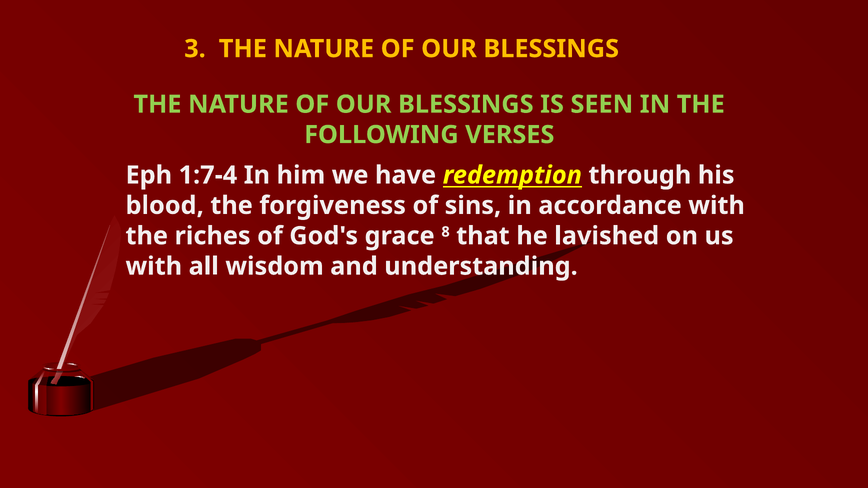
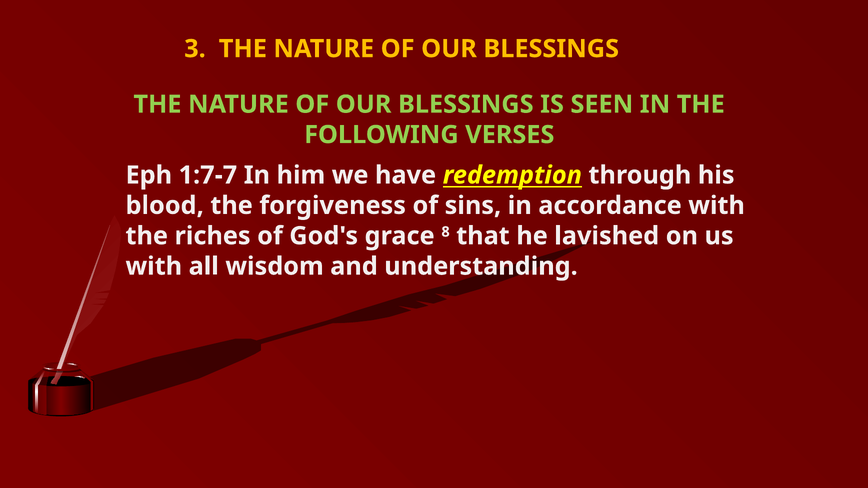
1:7-4: 1:7-4 -> 1:7-7 (208, 175)
